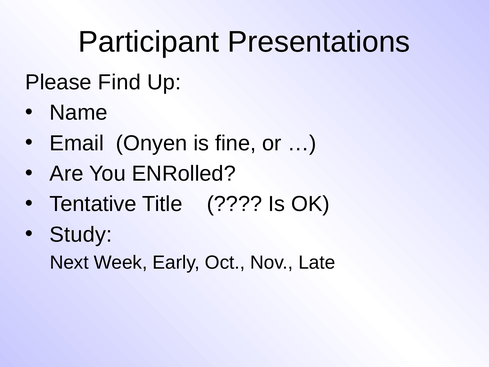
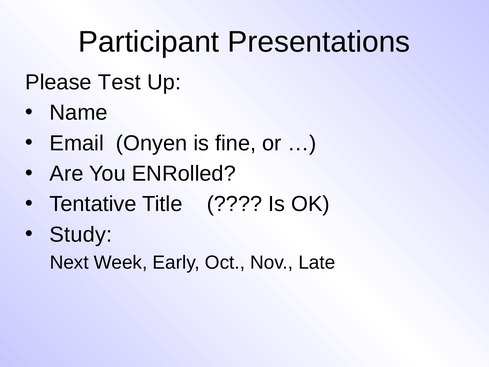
Find: Find -> Test (119, 82)
